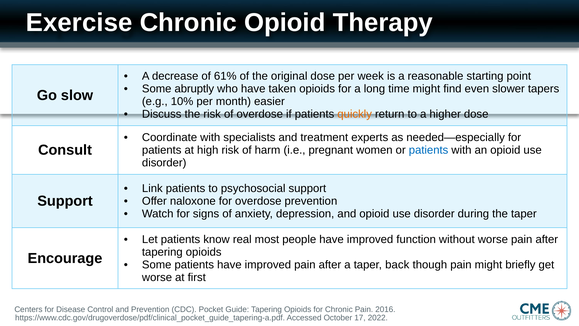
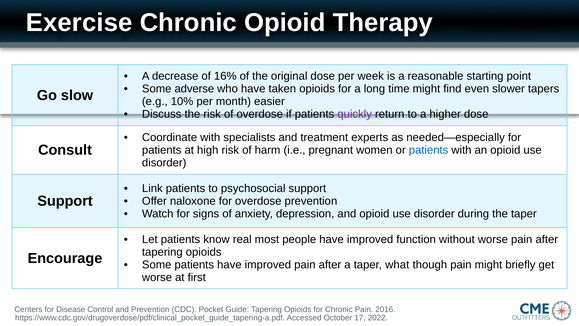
61%: 61% -> 16% (225, 76)
abruptly: abruptly -> adverse (194, 89)
quickly colour: orange -> purple (355, 114)
back: back -> what (397, 264)
